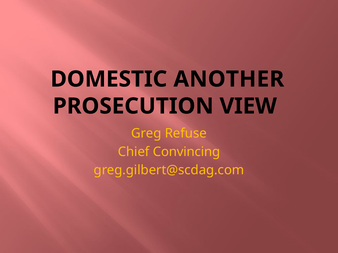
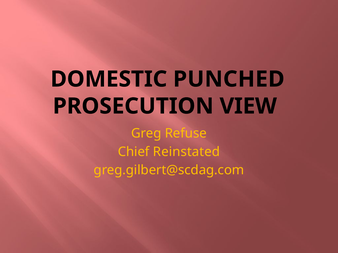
ANOTHER: ANOTHER -> PUNCHED (229, 79)
Convincing: Convincing -> Reinstated (186, 152)
